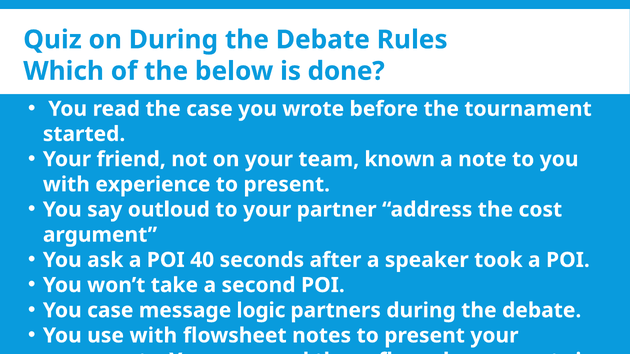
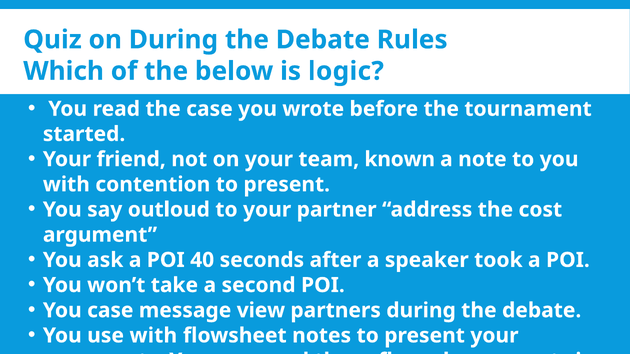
done: done -> logic (346, 71)
experience: experience -> contention (153, 185)
logic: logic -> view (261, 311)
